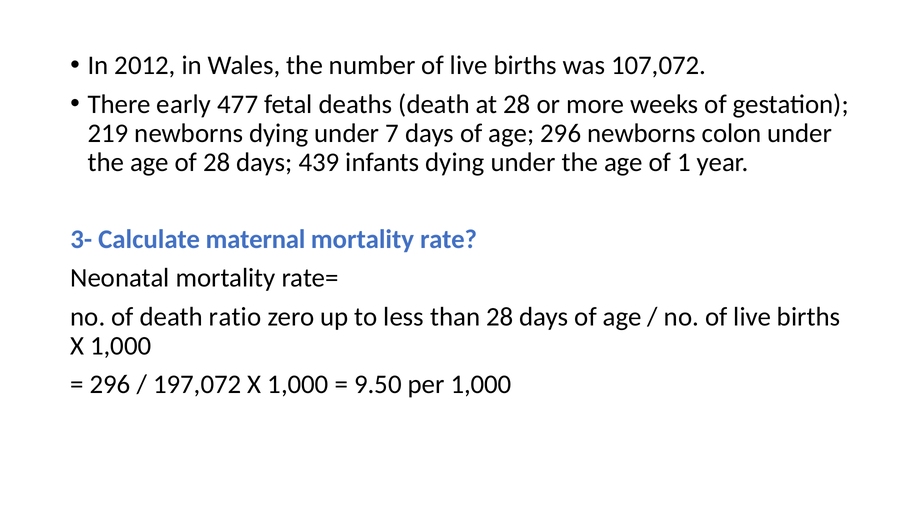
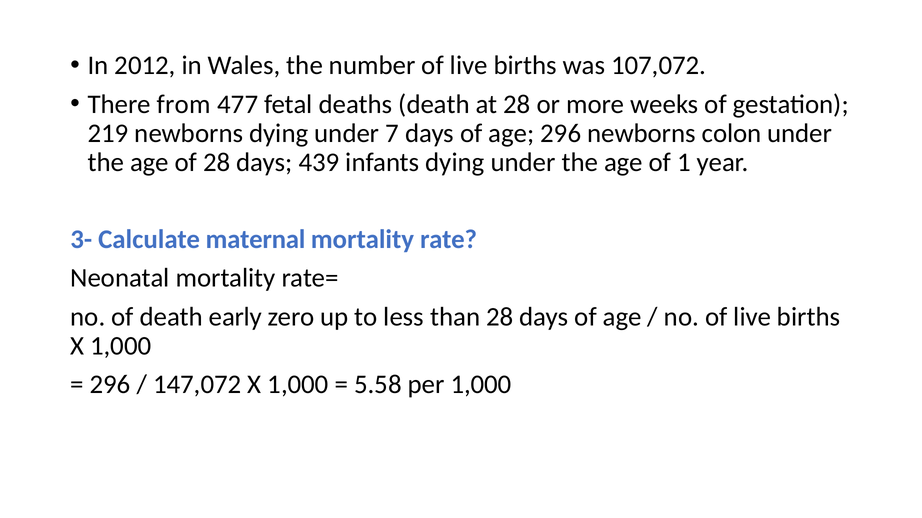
early: early -> from (184, 104)
ratio: ratio -> early (235, 317)
197,072: 197,072 -> 147,072 (197, 385)
9.50: 9.50 -> 5.58 (378, 385)
